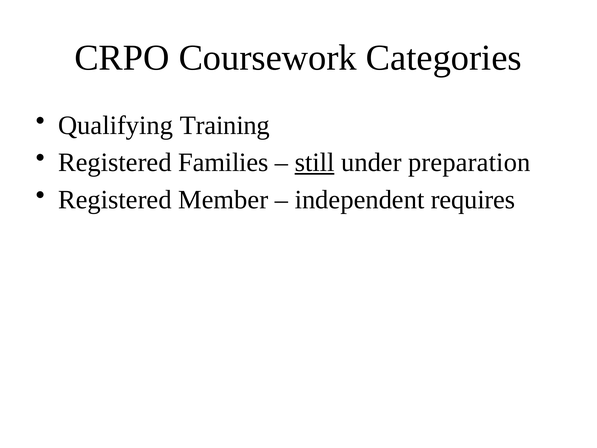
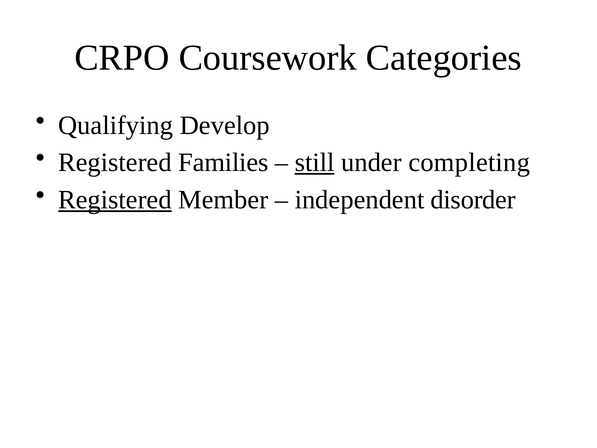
Training: Training -> Develop (225, 125)
preparation: preparation -> completing (469, 162)
Registered underline: none -> present (115, 200)
requires: requires -> disorder (473, 200)
